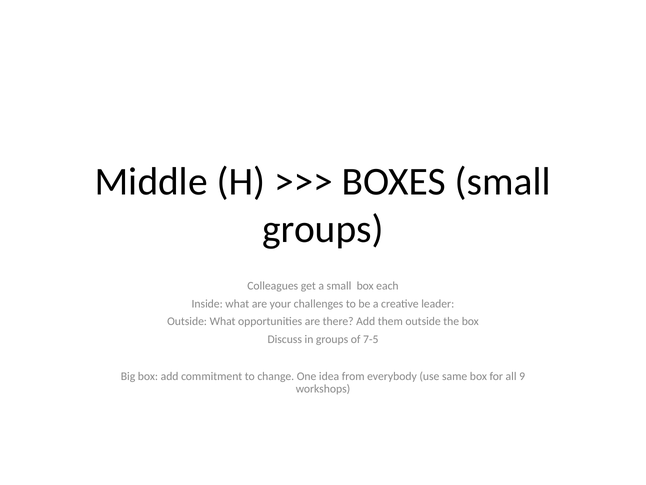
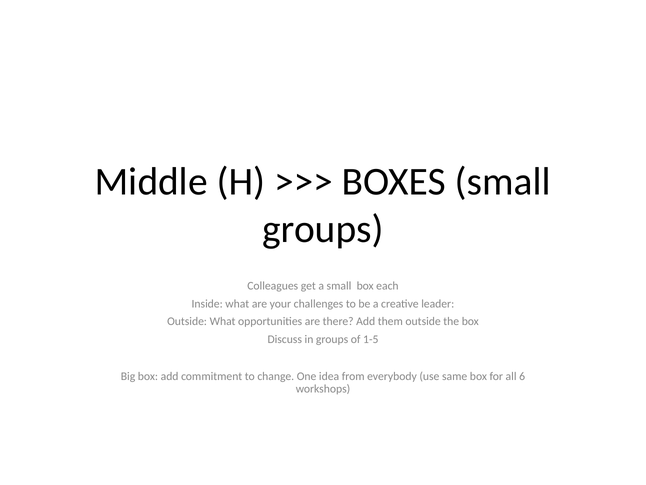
7-5: 7-5 -> 1-5 (371, 339)
9: 9 -> 6 (522, 376)
